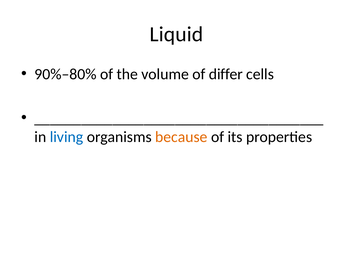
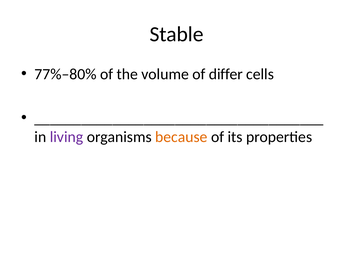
Liquid: Liquid -> Stable (177, 34)
90%–80%: 90%–80% -> 77%–80% (65, 74)
living colour: blue -> purple (67, 137)
